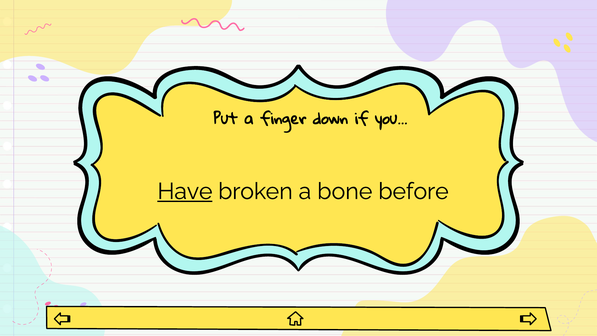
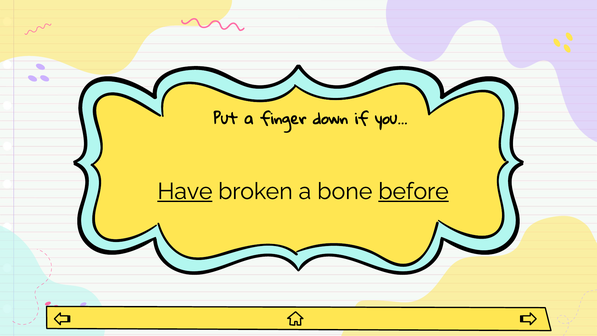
before underline: none -> present (413, 191)
